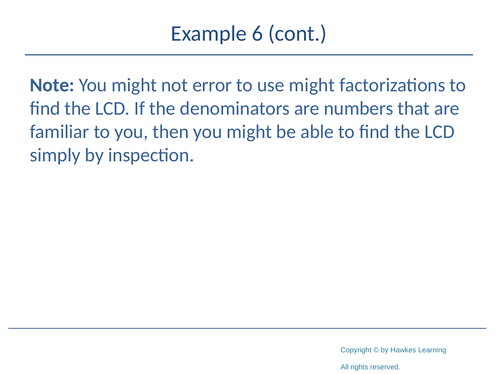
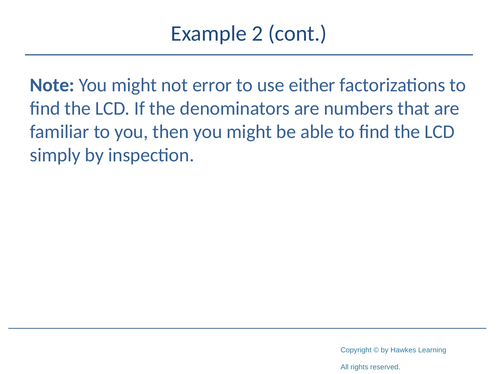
6: 6 -> 2 (258, 33)
use might: might -> either (312, 85)
